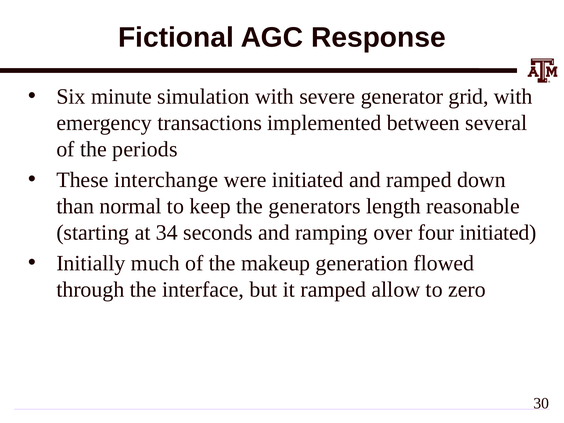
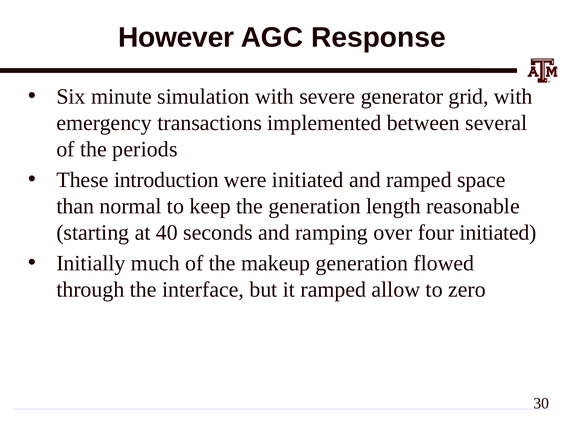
Fictional: Fictional -> However (176, 37)
interchange: interchange -> introduction (166, 180)
down: down -> space (481, 180)
the generators: generators -> generation (315, 206)
34: 34 -> 40 (167, 233)
